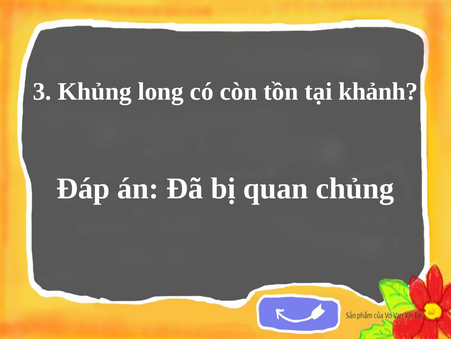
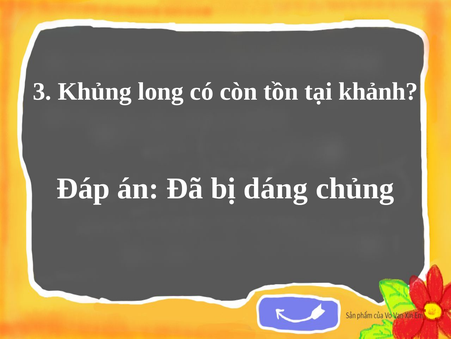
quan: quan -> dáng (276, 188)
